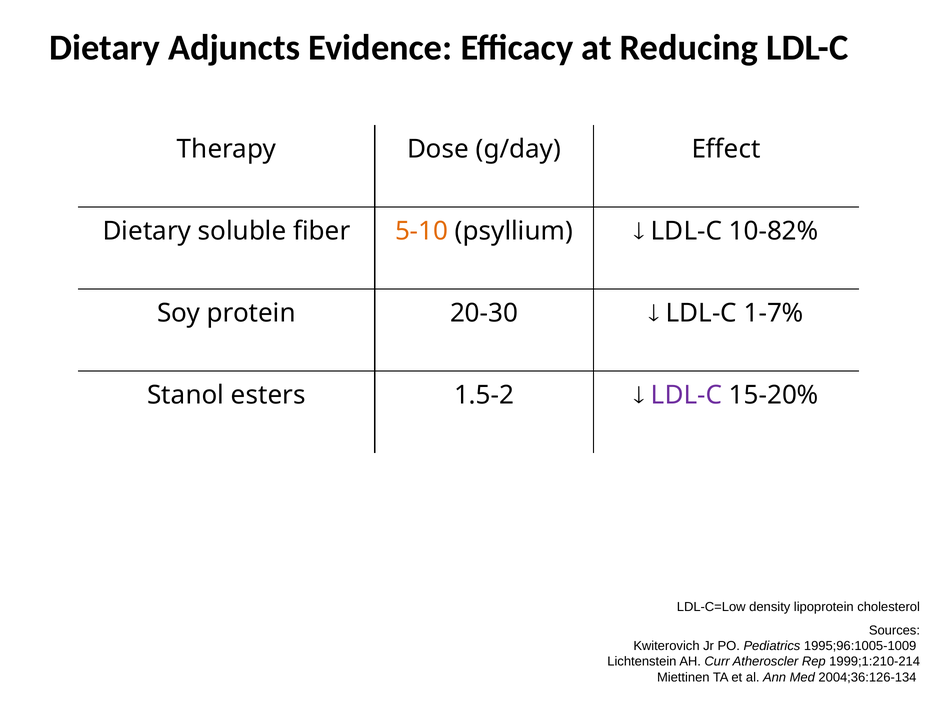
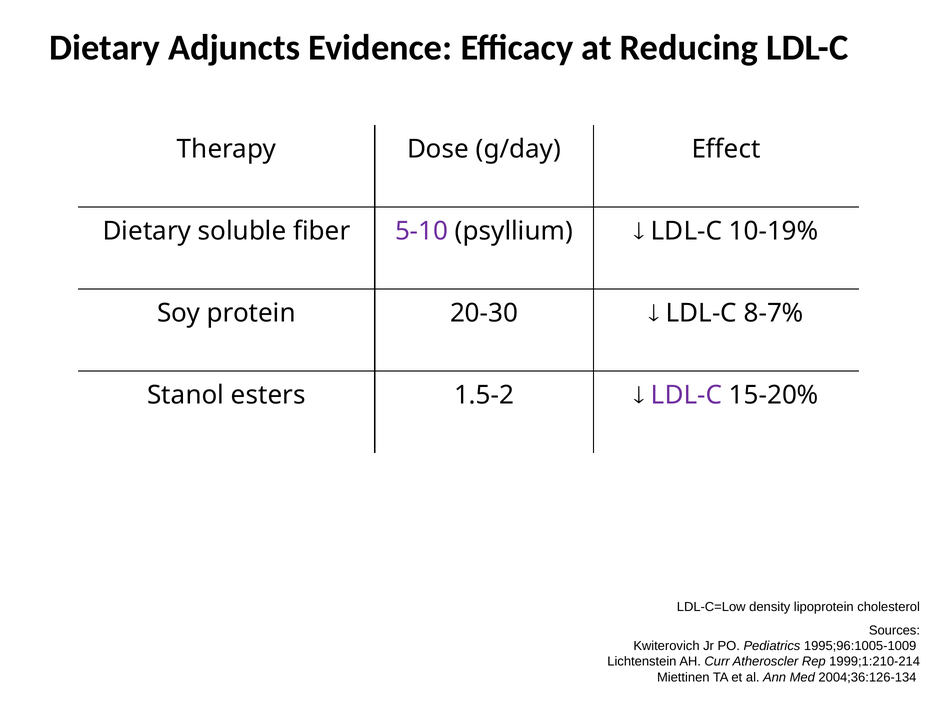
5-10 colour: orange -> purple (422, 231)
10-82%: 10-82% -> 10-19% (774, 231)
1-7%: 1-7% -> 8-7% (774, 313)
